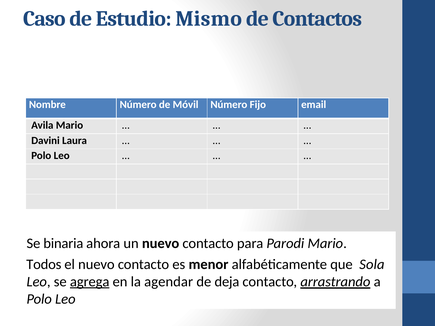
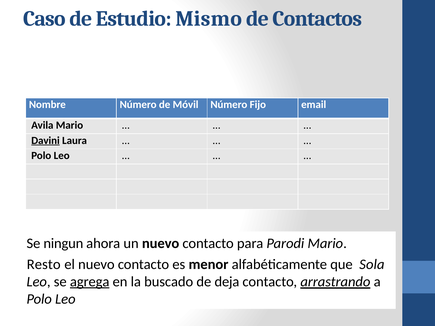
Davini underline: none -> present (45, 141)
binaria: binaria -> ningun (63, 243)
Todos: Todos -> Resto (44, 265)
agendar: agendar -> buscado (169, 282)
